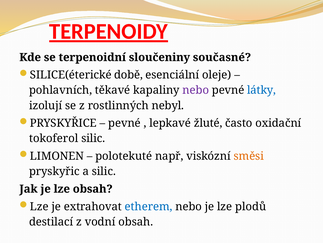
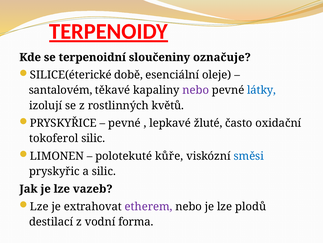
současné: současné -> označuje (222, 57)
pohlavních: pohlavních -> santalovém (61, 90)
nebyl: nebyl -> květů (168, 105)
např: např -> kůře (169, 156)
směsi colour: orange -> blue (249, 156)
lze obsah: obsah -> vazeb (93, 188)
etherem colour: blue -> purple (149, 206)
vodní obsah: obsah -> forma (136, 221)
